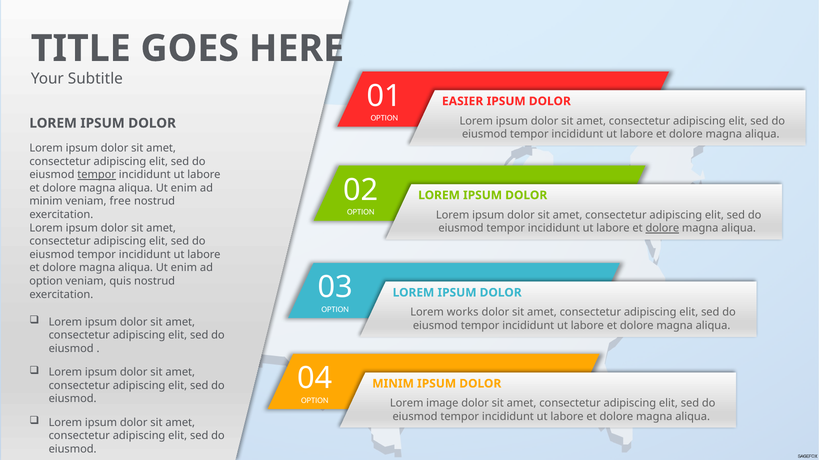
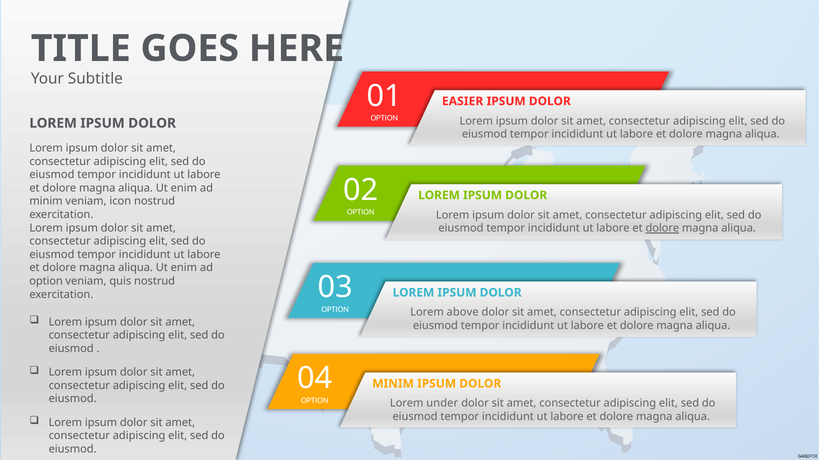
tempor underline: present -> none (97, 175)
free: free -> icon (120, 202)
works: works -> above (463, 313)
image: image -> under (442, 404)
